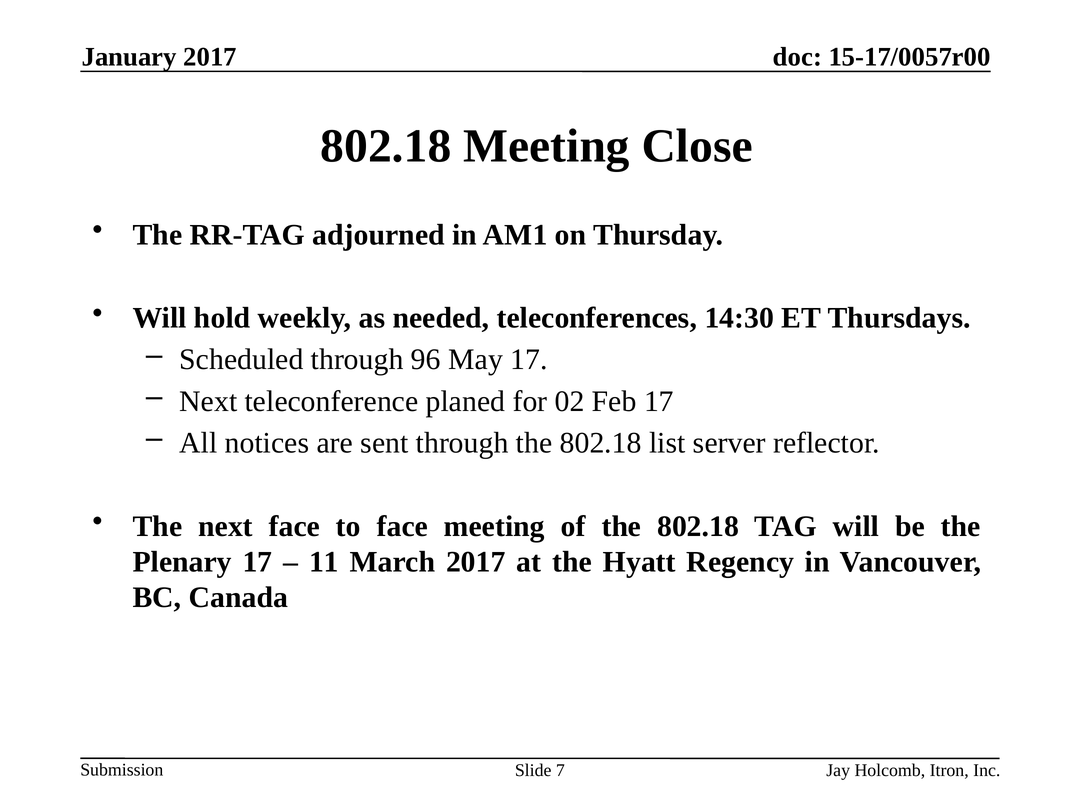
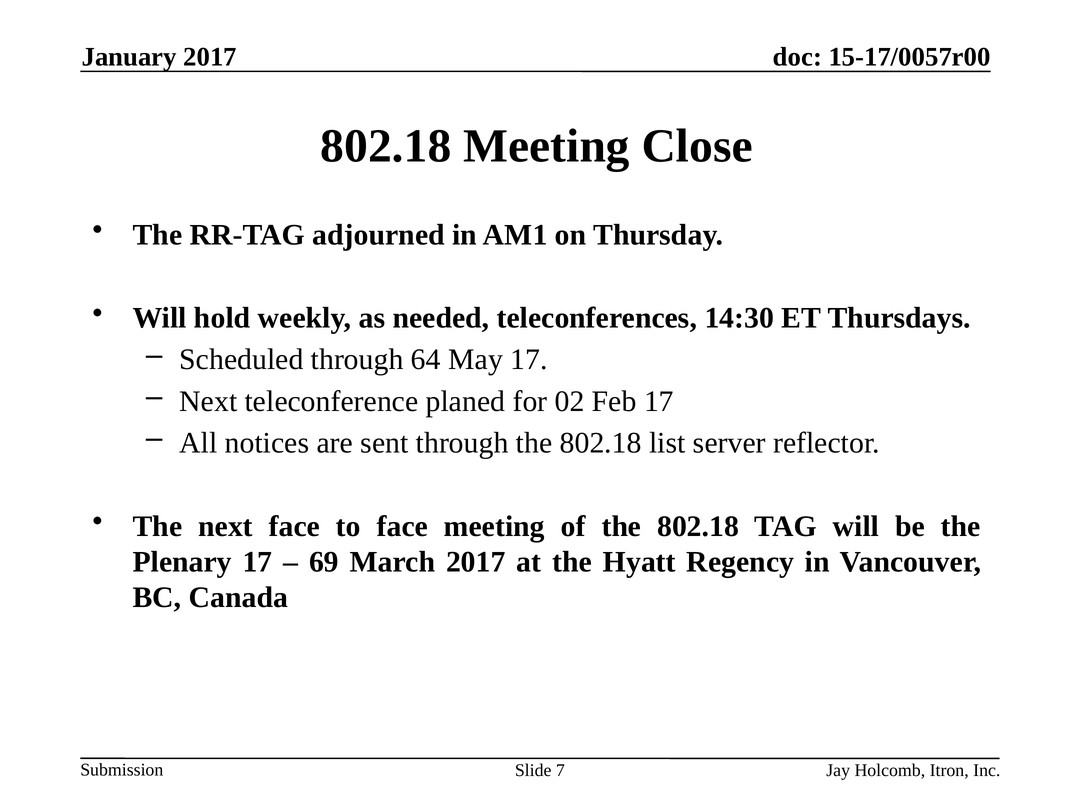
96: 96 -> 64 (426, 360)
11: 11 -> 69 (324, 562)
